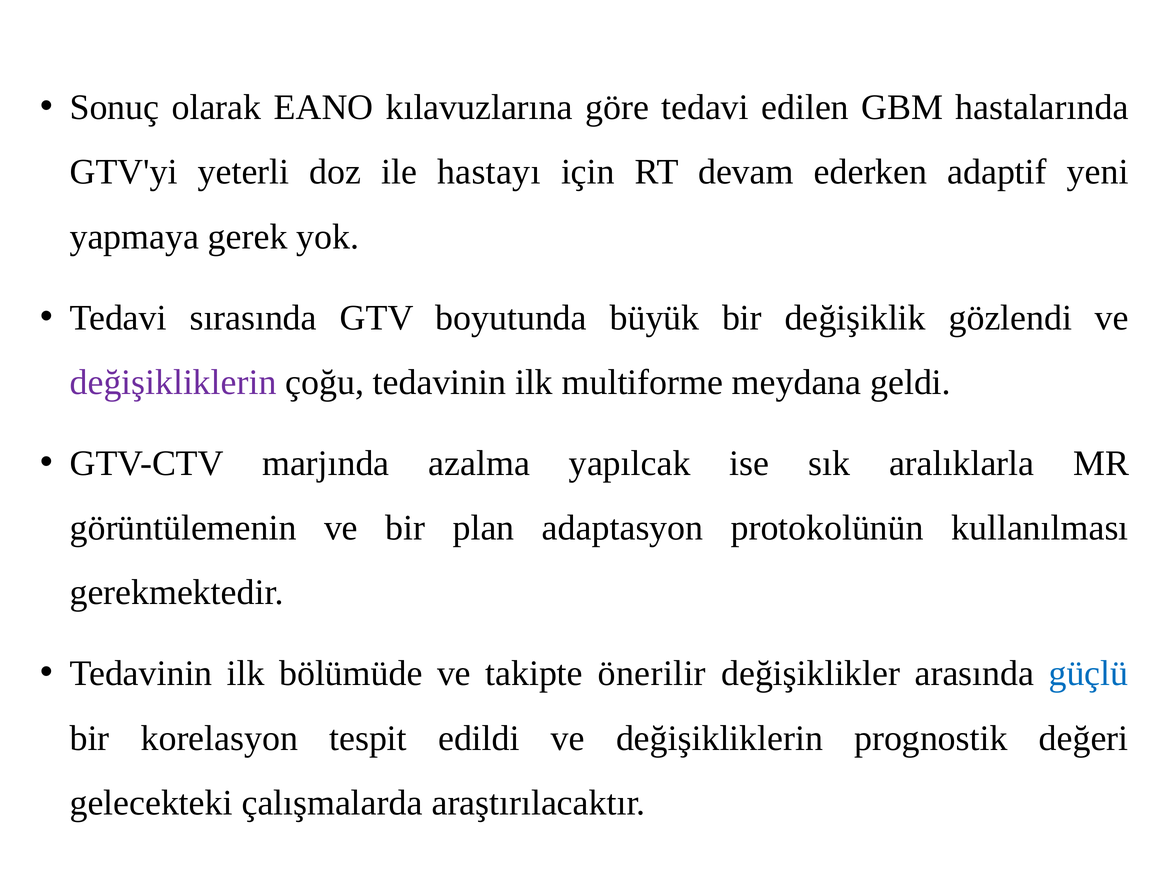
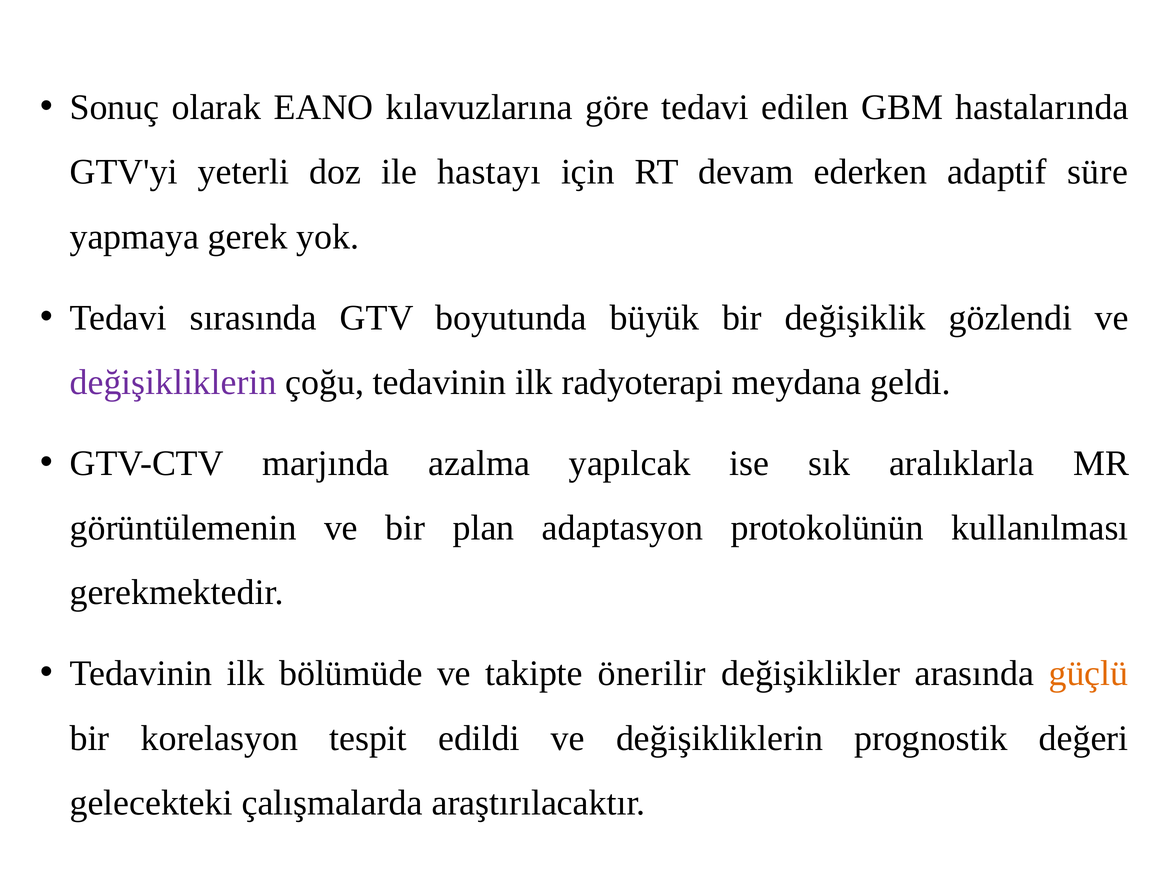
yeni: yeni -> süre (1098, 172)
multiforme: multiforme -> radyoterapi (642, 382)
güçlü colour: blue -> orange (1088, 674)
